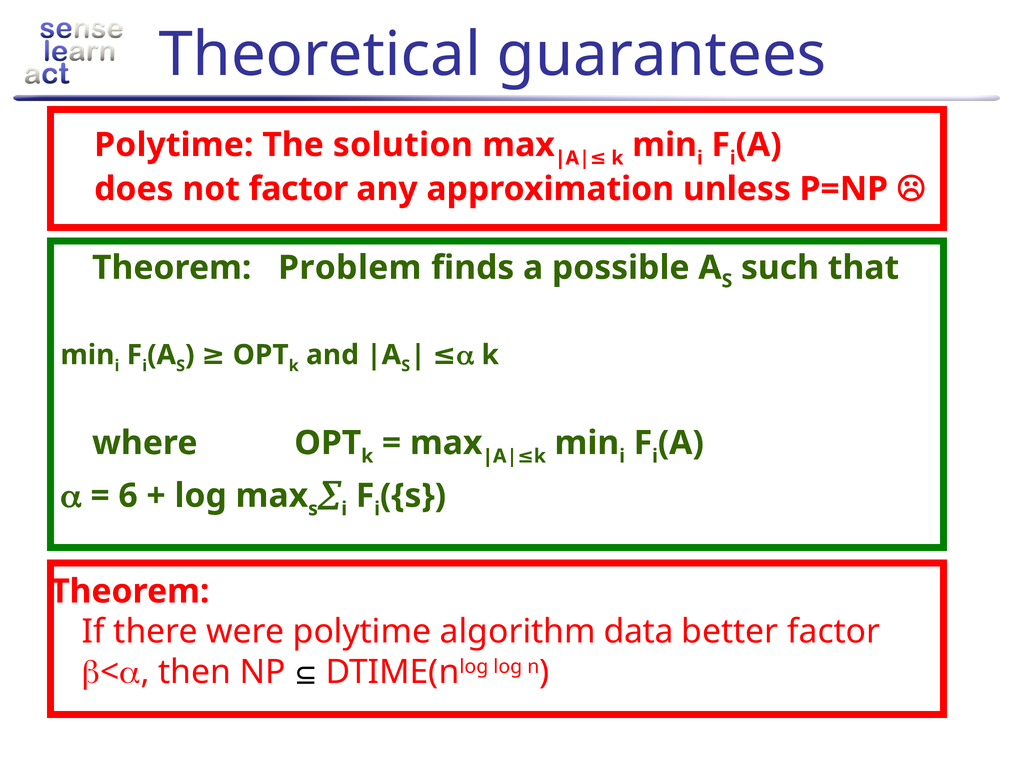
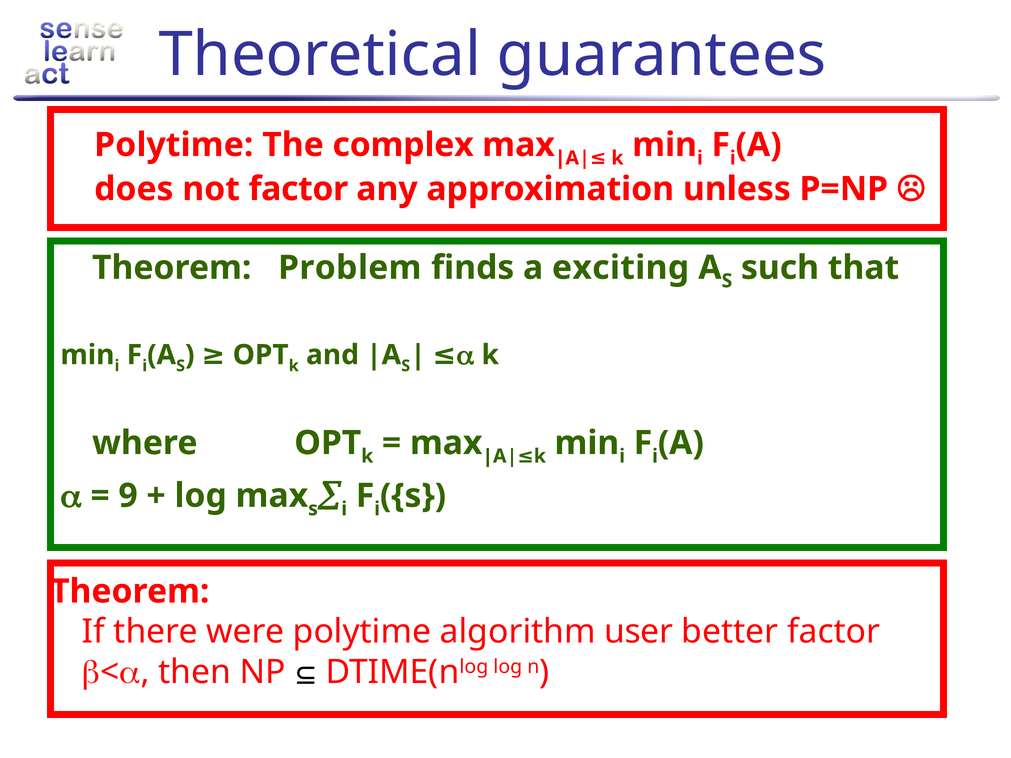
solution: solution -> complex (403, 145)
possible: possible -> exciting (621, 268)
6: 6 -> 9 (128, 496)
data: data -> user (639, 632)
